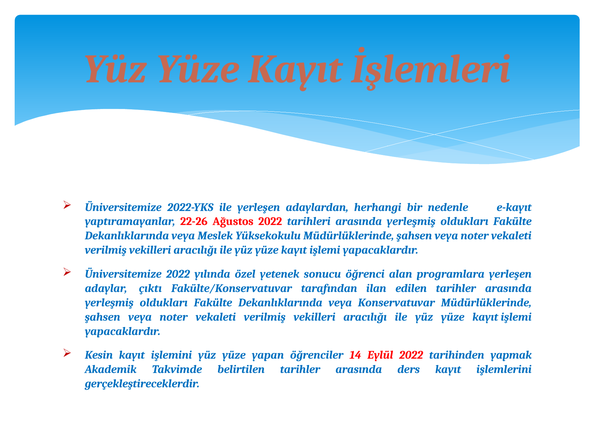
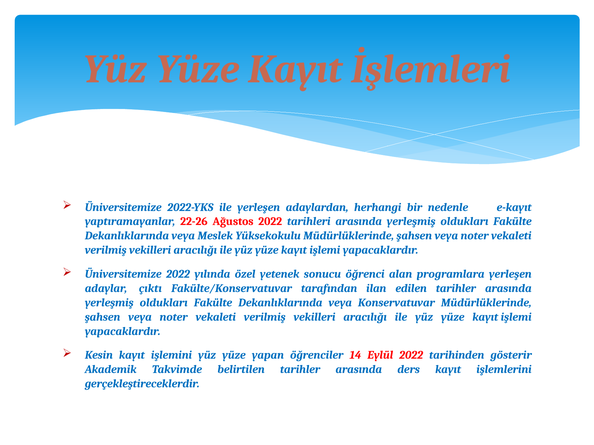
yapmak: yapmak -> gösterir (511, 356)
